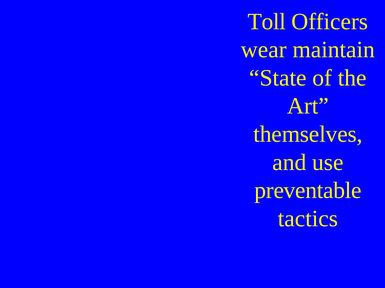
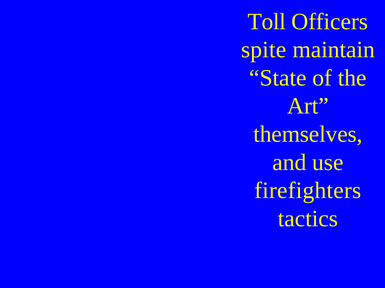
wear: wear -> spite (264, 50)
preventable: preventable -> firefighters (308, 191)
